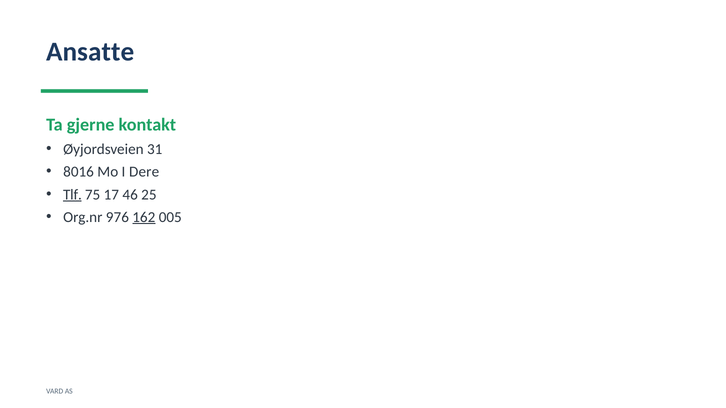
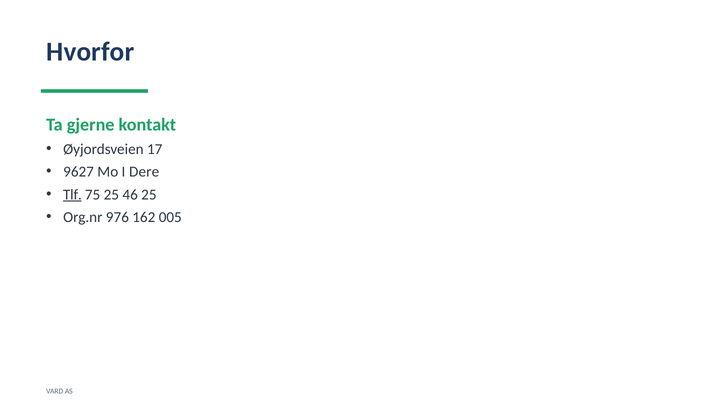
Ansatte: Ansatte -> Hvorfor (90, 52)
31: 31 -> 17 (155, 149)
8016: 8016 -> 9627 (79, 172)
75 17: 17 -> 25 (111, 195)
162 underline: present -> none (144, 217)
